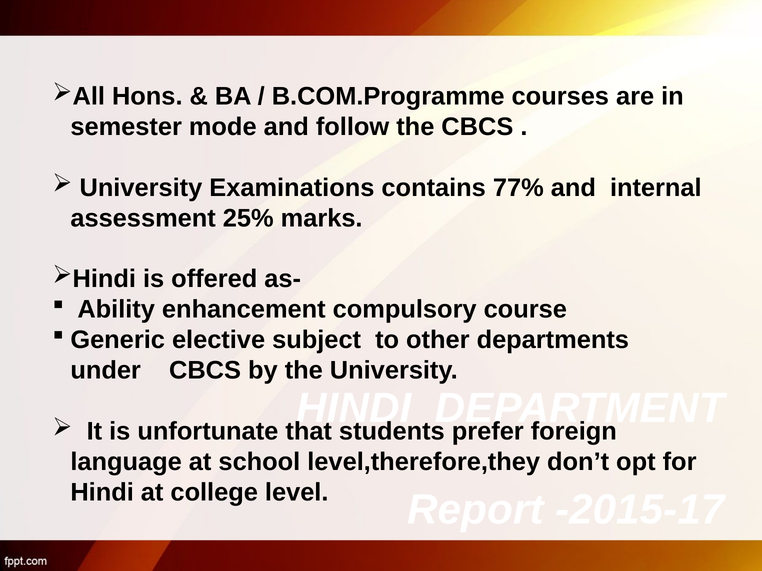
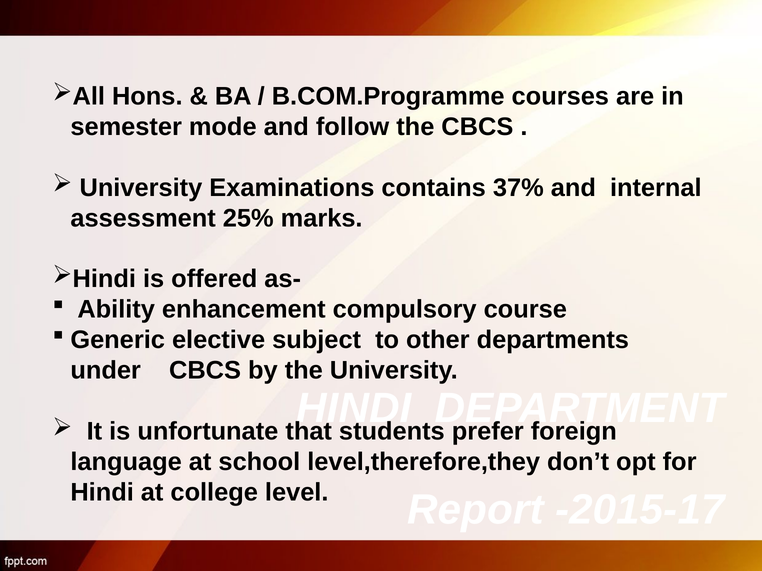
77%: 77% -> 37% (518, 188)
